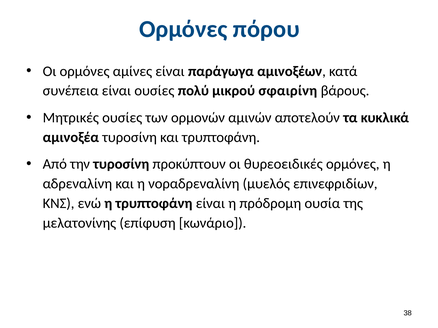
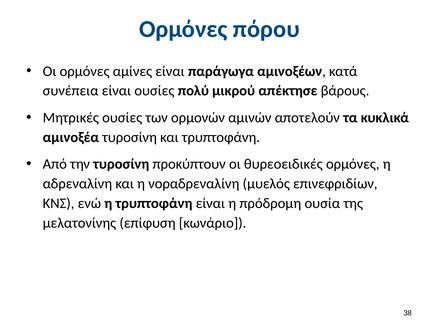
σφαιρίνη: σφαιρίνη -> απέκτησε (288, 91)
